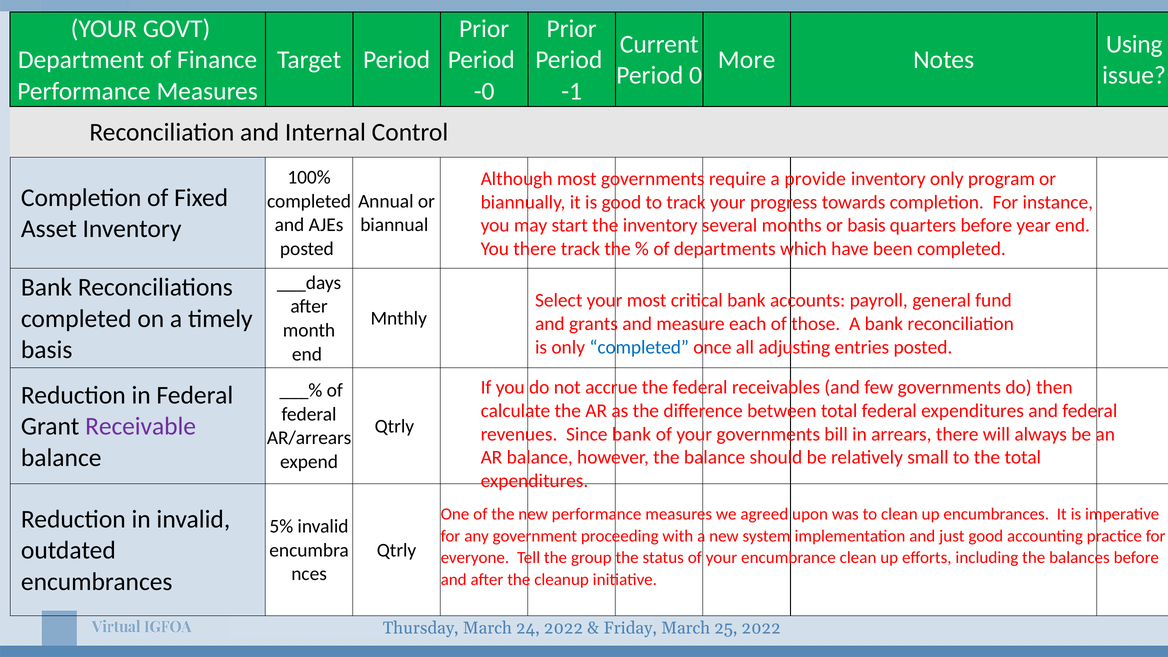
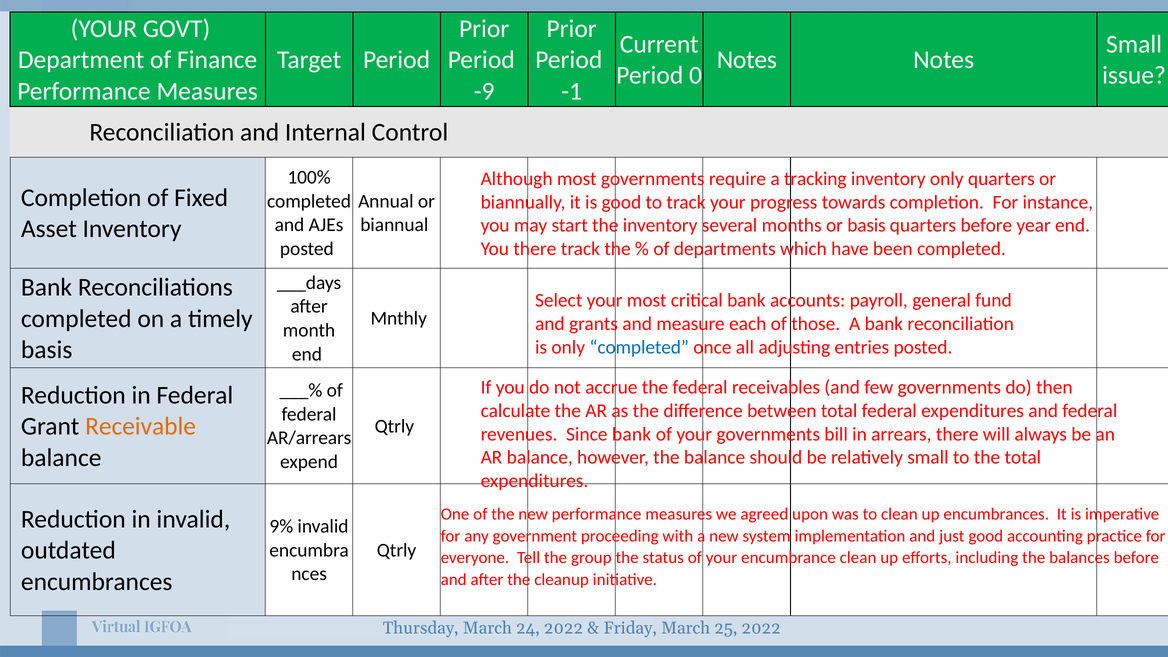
Using: Using -> Small (1134, 44)
More: More -> Notes (747, 60)
-0: -0 -> -9 (484, 91)
provide: provide -> tracking (815, 179)
only program: program -> quarters (1001, 179)
Receivable colour: purple -> orange (141, 427)
5%: 5% -> 9% (281, 526)
